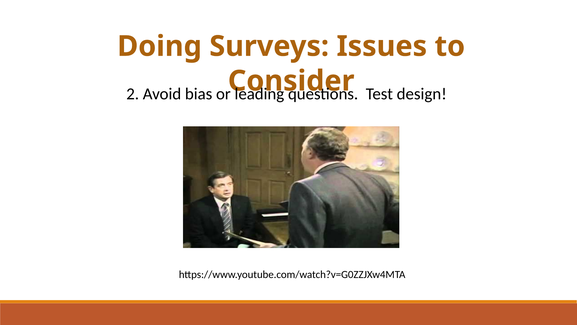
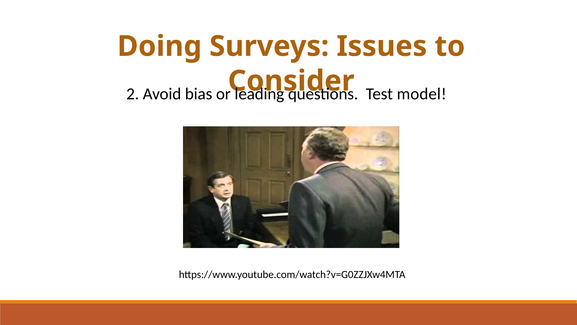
design: design -> model (422, 94)
